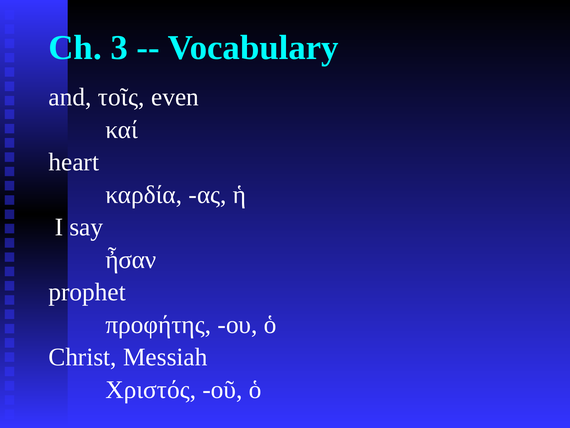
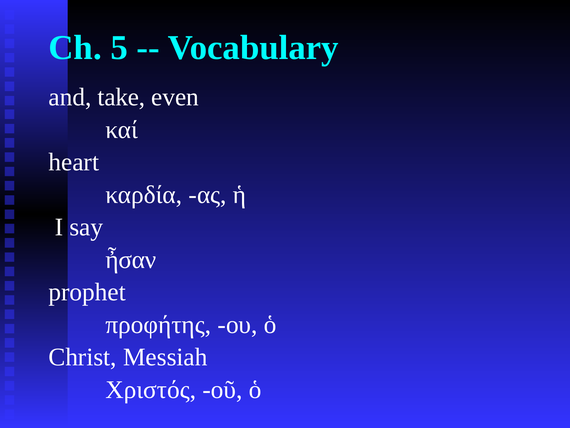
3: 3 -> 5 (119, 48)
τοῖς: τοῖς -> take (121, 97)
